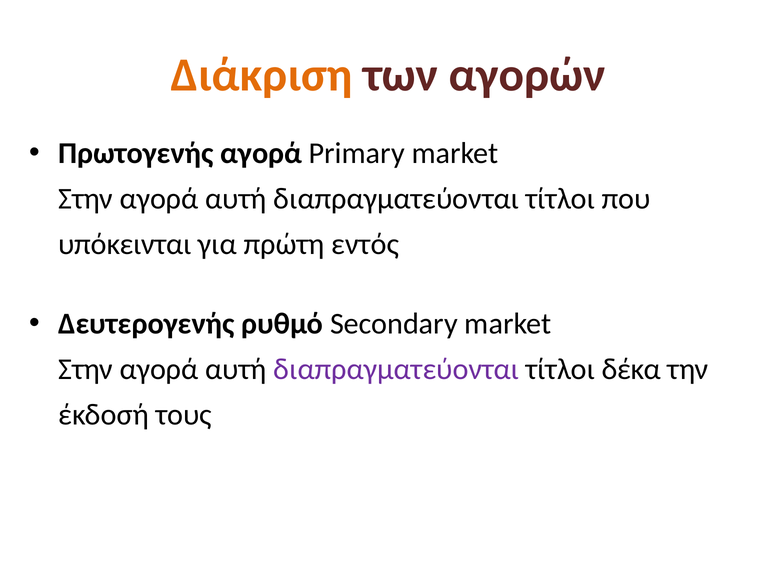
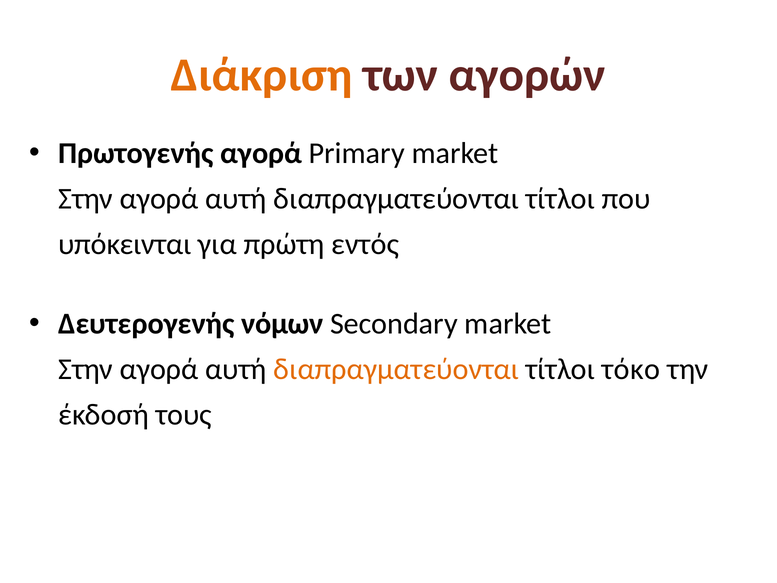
ρυθμό: ρυθμό -> νόμων (282, 324)
διαπραγματεύονται colour: purple -> orange (396, 369)
δέκα: δέκα -> τόκο (631, 369)
